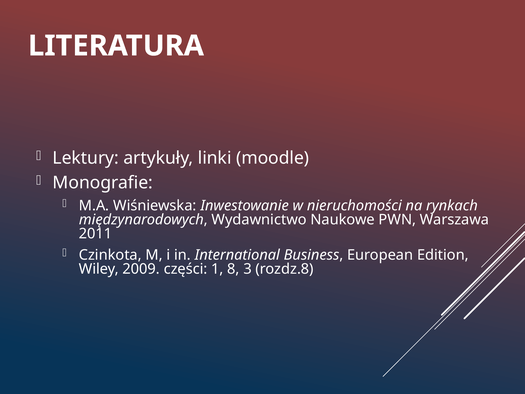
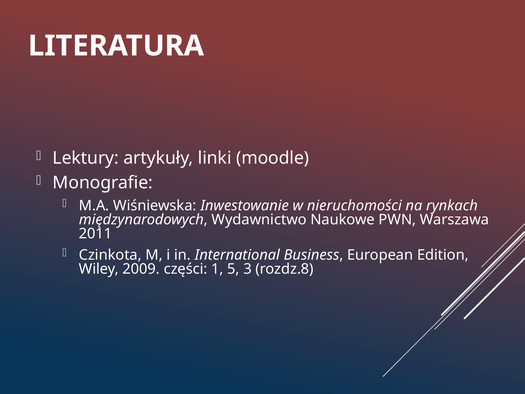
8: 8 -> 5 (233, 269)
